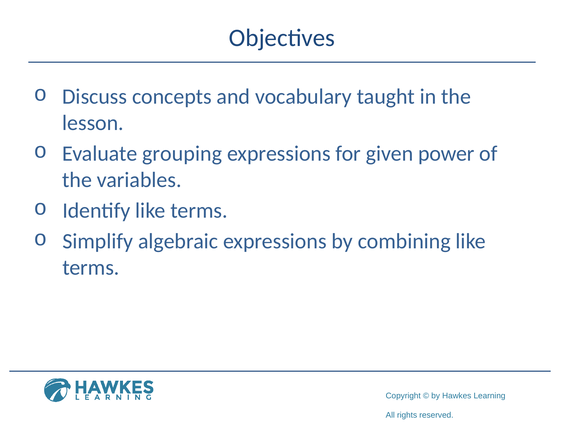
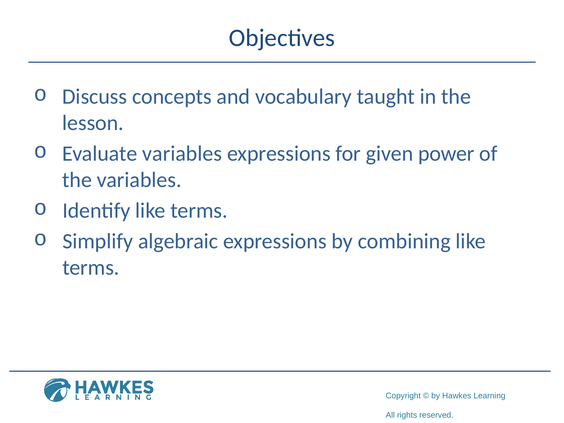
Evaluate grouping: grouping -> variables (182, 154)
